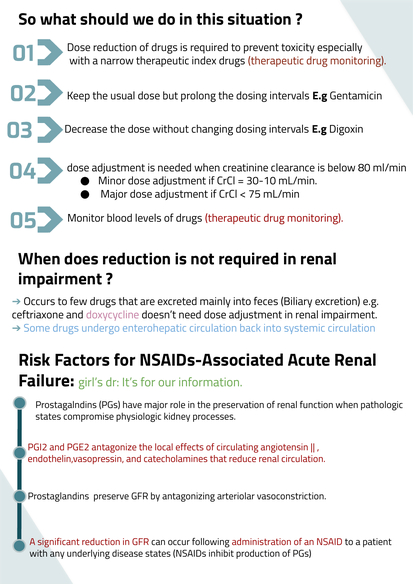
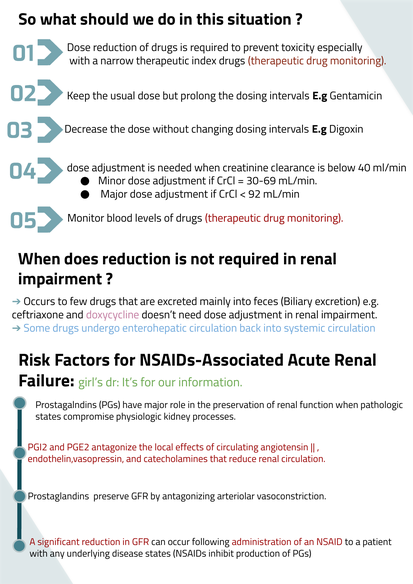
80: 80 -> 40 (364, 168)
30-10: 30-10 -> 30-69 (261, 181)
75: 75 -> 92 (255, 194)
